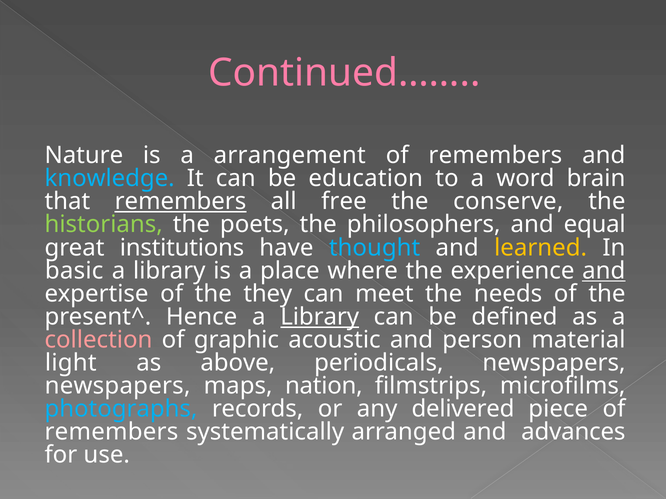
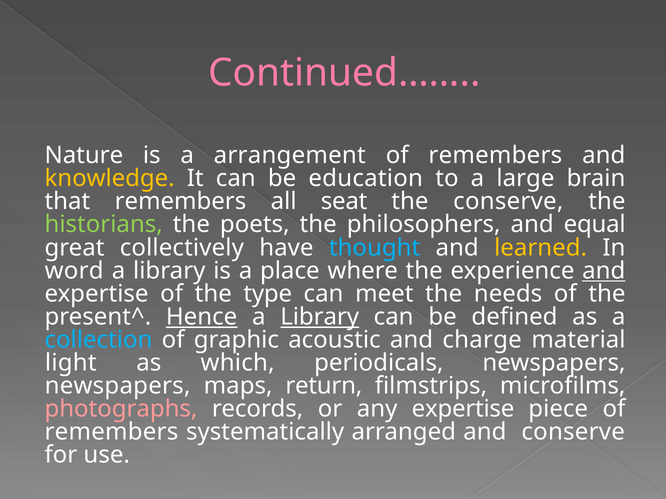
knowledge colour: light blue -> yellow (110, 179)
word: word -> large (525, 179)
remembers underline: present -> none (180, 202)
free: free -> seat (344, 202)
institutions: institutions -> collectively (182, 248)
basic: basic -> word (74, 271)
they: they -> type (268, 294)
Hence underline: none -> present (202, 317)
collection colour: pink -> light blue (98, 340)
person: person -> charge (482, 340)
above: above -> which (238, 363)
nation: nation -> return (324, 386)
photographs colour: light blue -> pink (121, 409)
any delivered: delivered -> expertise (463, 409)
and advances: advances -> conserve (573, 432)
